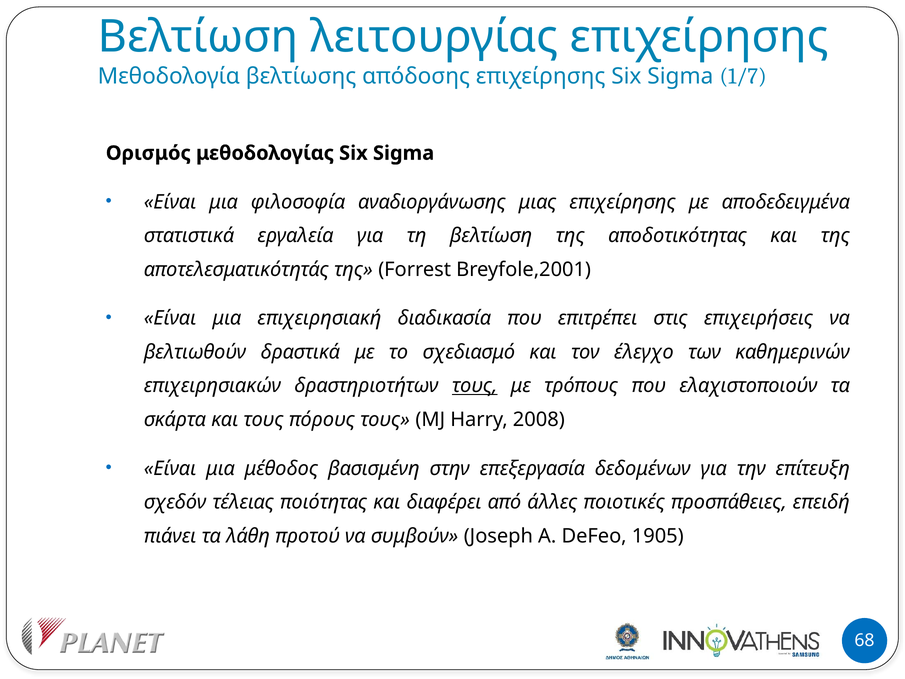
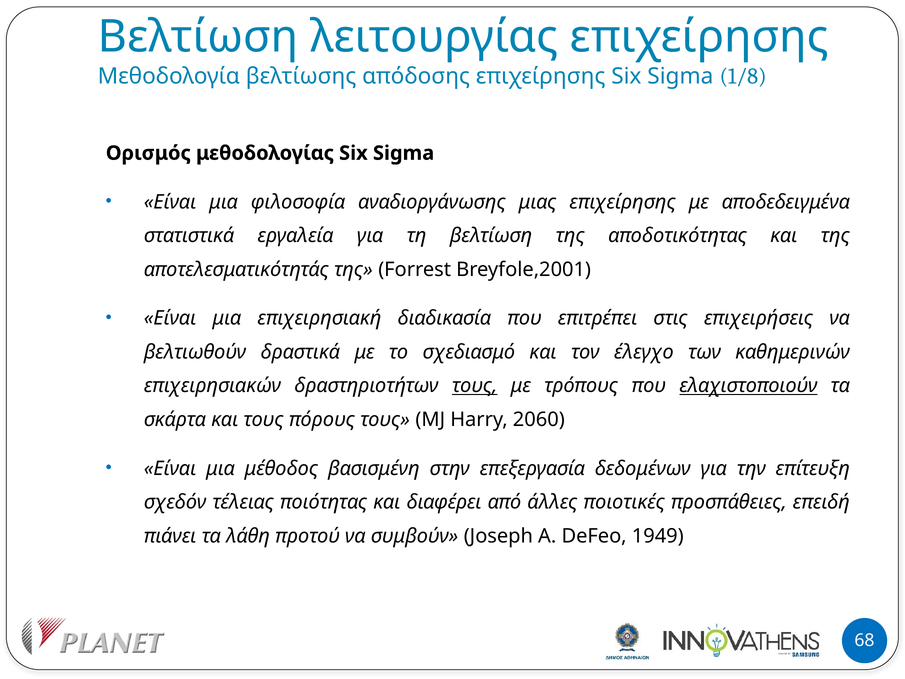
1/7: 1/7 -> 1/8 (743, 76)
ελαχιστοποιούν underline: none -> present (748, 386)
2008: 2008 -> 2060 (539, 419)
1905: 1905 -> 1949 (658, 536)
